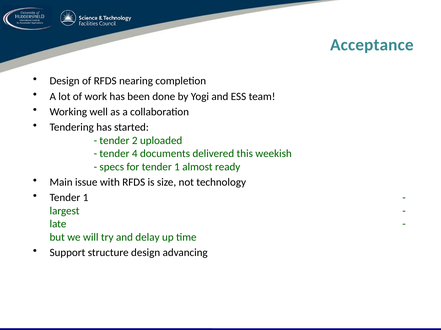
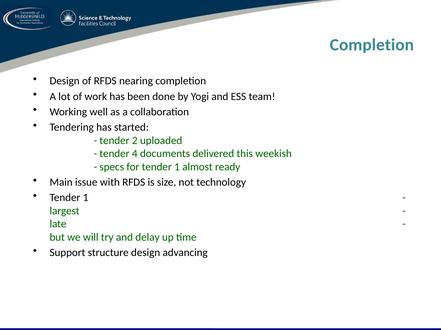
Acceptance: Acceptance -> Completion (372, 45)
